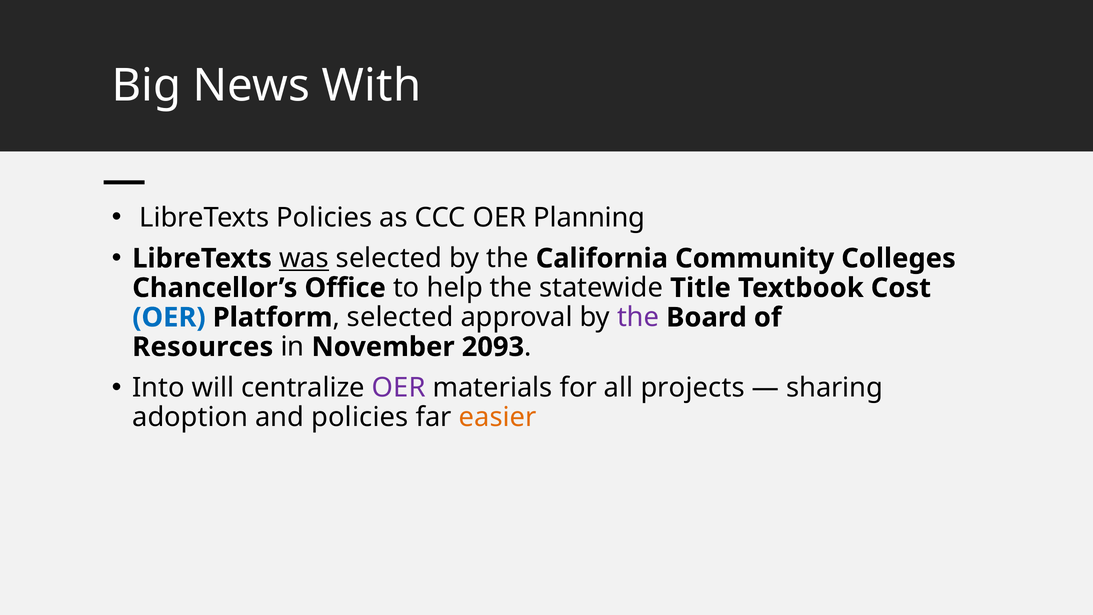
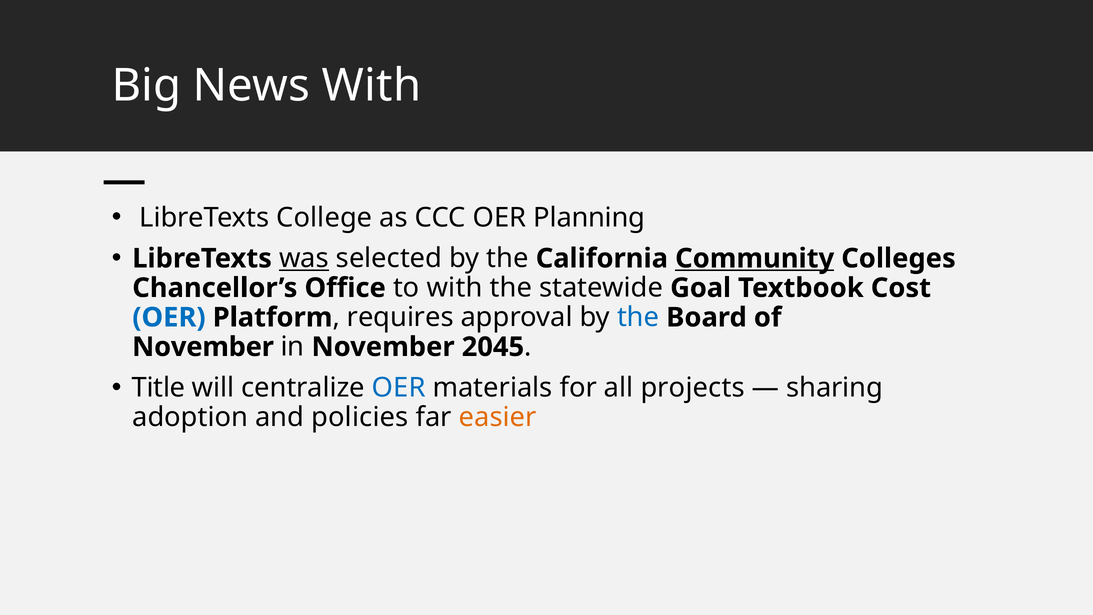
LibreTexts Policies: Policies -> College (324, 217)
Community underline: none -> present (755, 258)
to help: help -> with (455, 288)
Title: Title -> Goal (701, 288)
selected: selected -> requires (400, 317)
the colour: purple -> blue (638, 317)
Resources: Resources -> November (203, 347)
2093: 2093 -> 2045 (493, 347)
Into: Into -> Title (159, 388)
OER colour: purple -> blue (399, 388)
